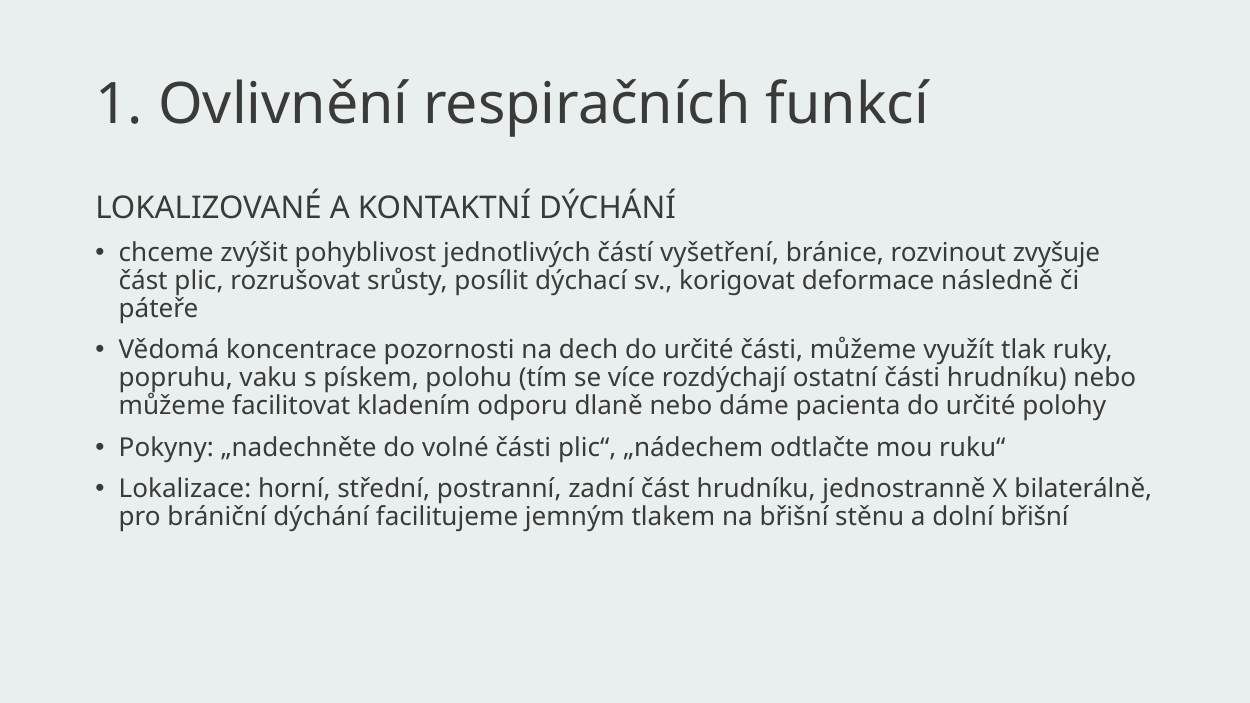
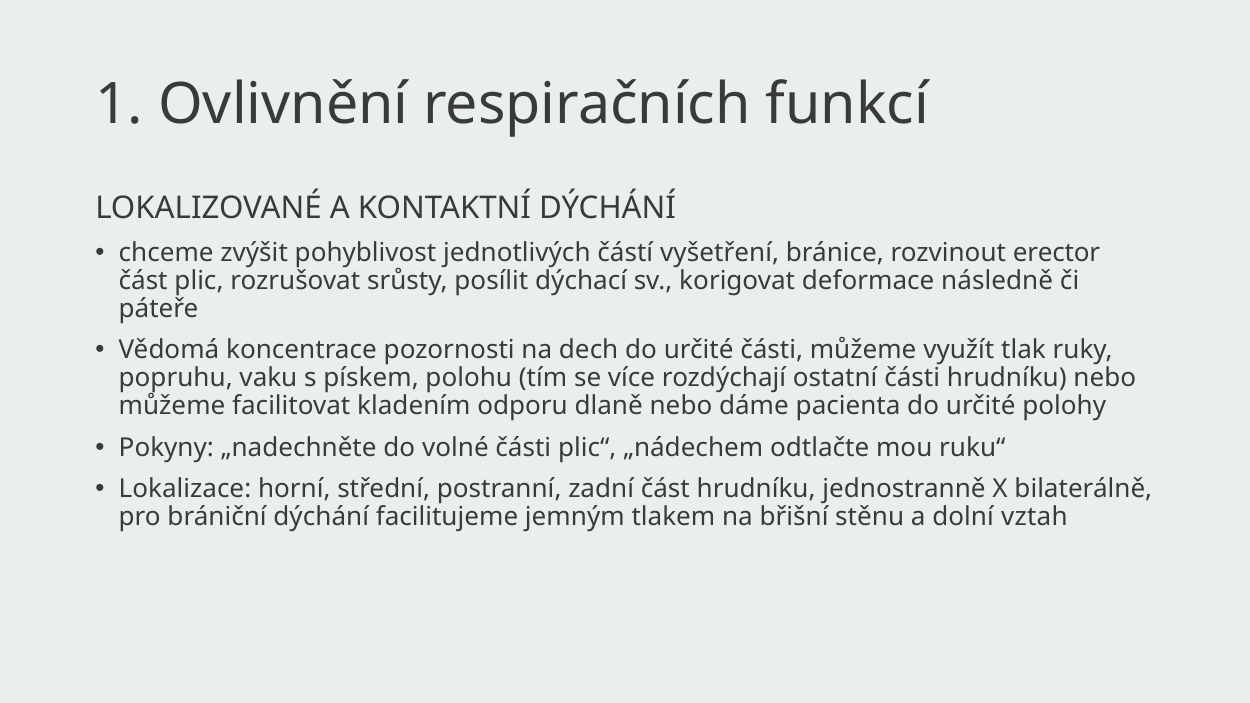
zvyšuje: zvyšuje -> erector (1056, 253)
dolní břišní: břišní -> vztah (1034, 517)
